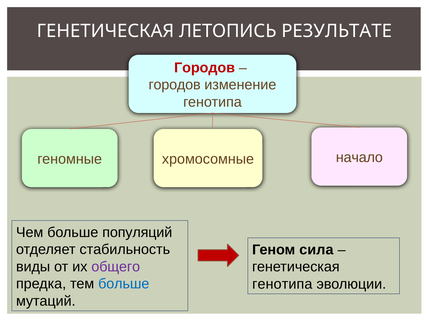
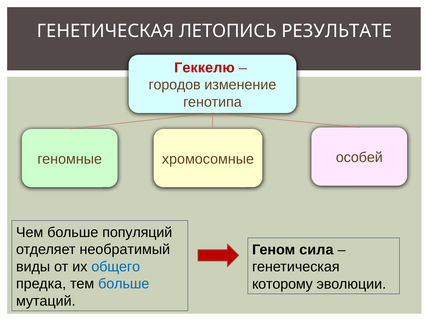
Городов: Городов -> Геккелю (204, 68)
начало: начало -> особей (359, 157)
стабильность: стабильность -> необратимый (125, 249)
общего colour: purple -> blue (116, 266)
генотипа: генотипа -> которому (282, 284)
